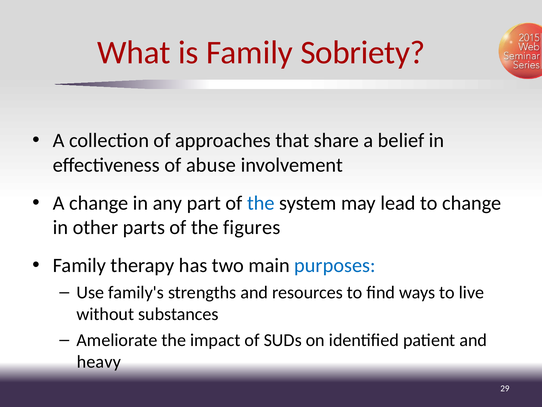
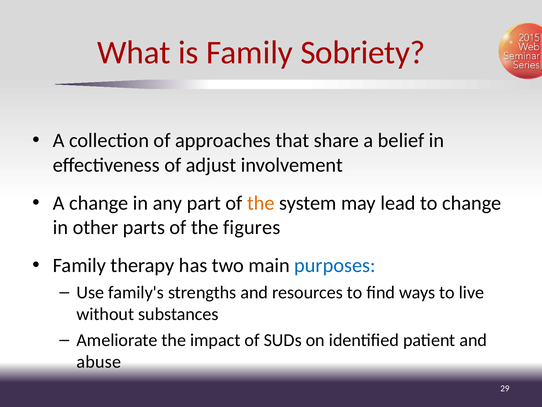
abuse: abuse -> adjust (211, 165)
the colour: blue -> orange (261, 203)
heavy: heavy -> abuse (99, 362)
